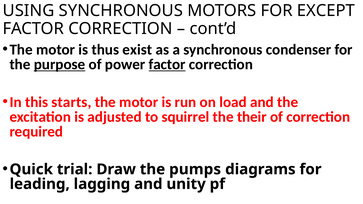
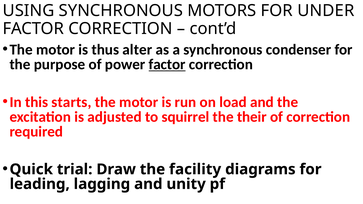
EXCEPT: EXCEPT -> UNDER (326, 11)
exist: exist -> alter (137, 50)
purpose underline: present -> none (60, 64)
pumps: pumps -> facility (195, 169)
